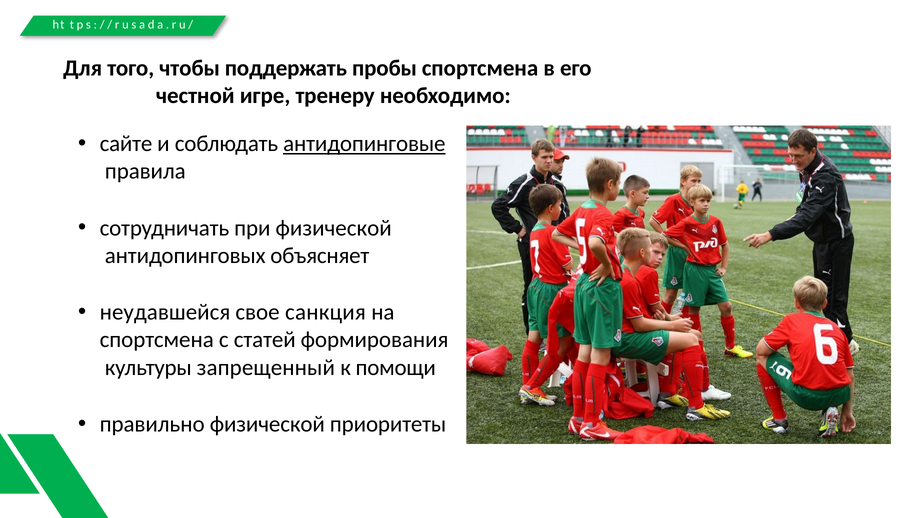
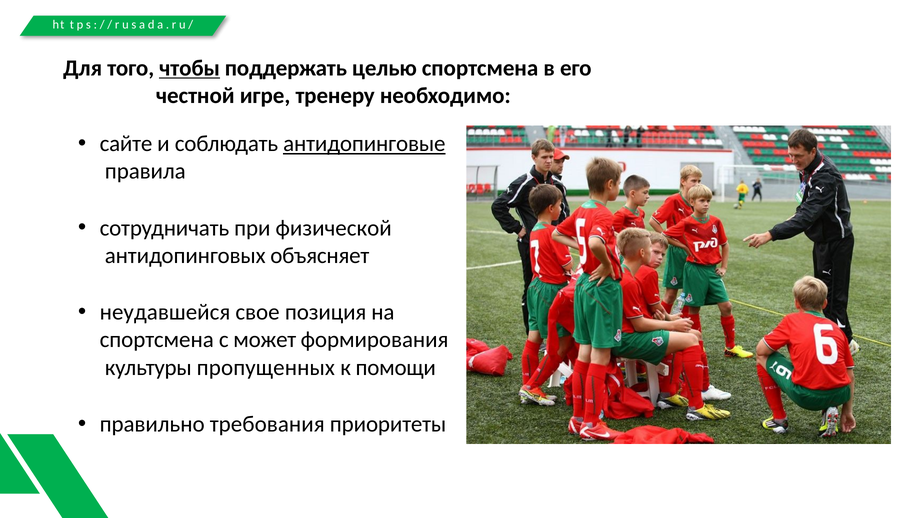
чтобы underline: none -> present (190, 68)
пробы: пробы -> целью (384, 68)
санкция: санкция -> позиция (326, 312)
статей: статей -> может (265, 340)
запрещенный: запрещенный -> пропущенных (266, 367)
правильно физической: физической -> требования (267, 424)
